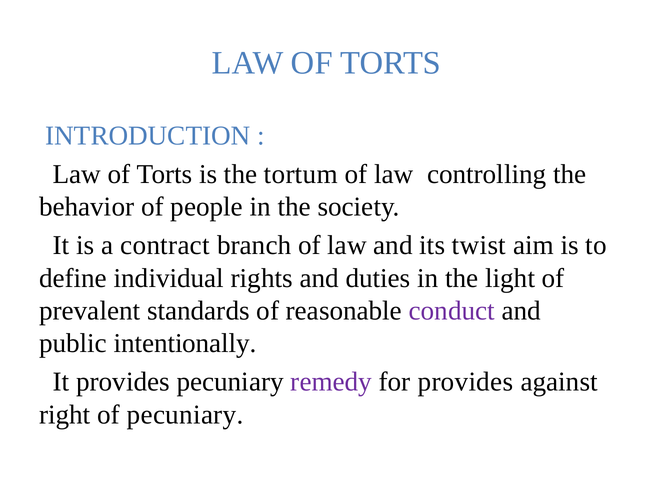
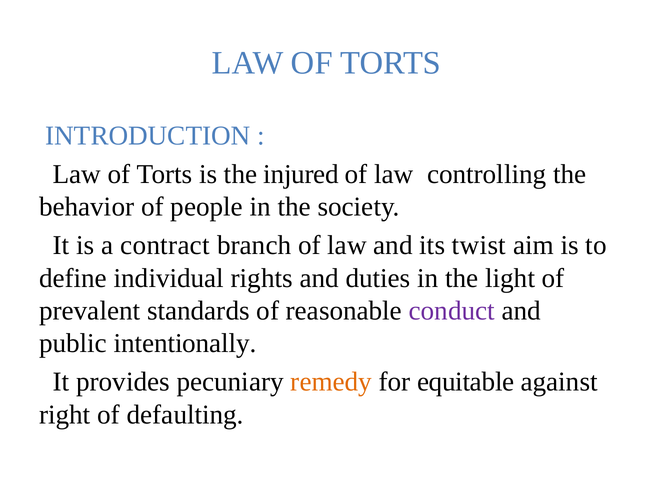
tortum: tortum -> injured (301, 174)
remedy colour: purple -> orange (331, 382)
for provides: provides -> equitable (466, 382)
of pecuniary: pecuniary -> defaulting (185, 414)
